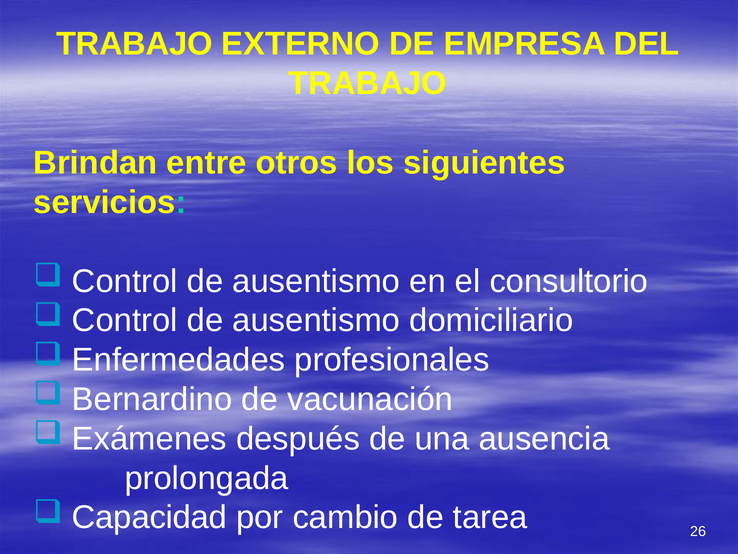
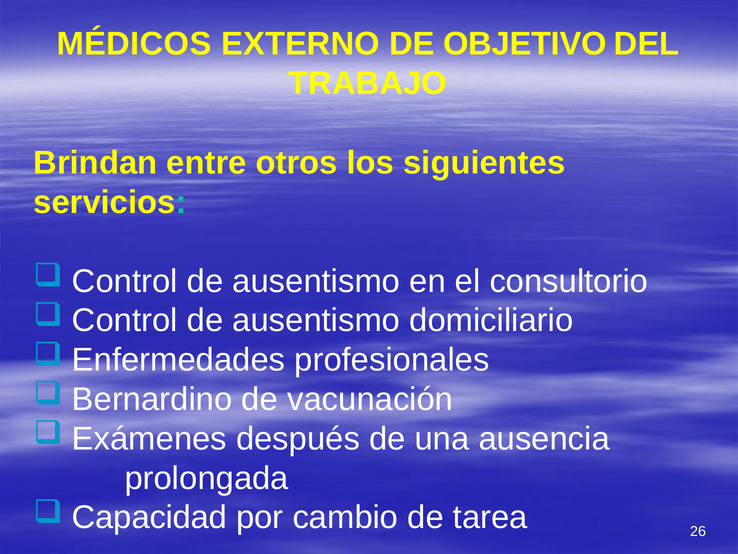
TRABAJO: TRABAJO -> MÉDICOS (134, 44)
EMPRESA: EMPRESA -> OBJETIVO (525, 44)
